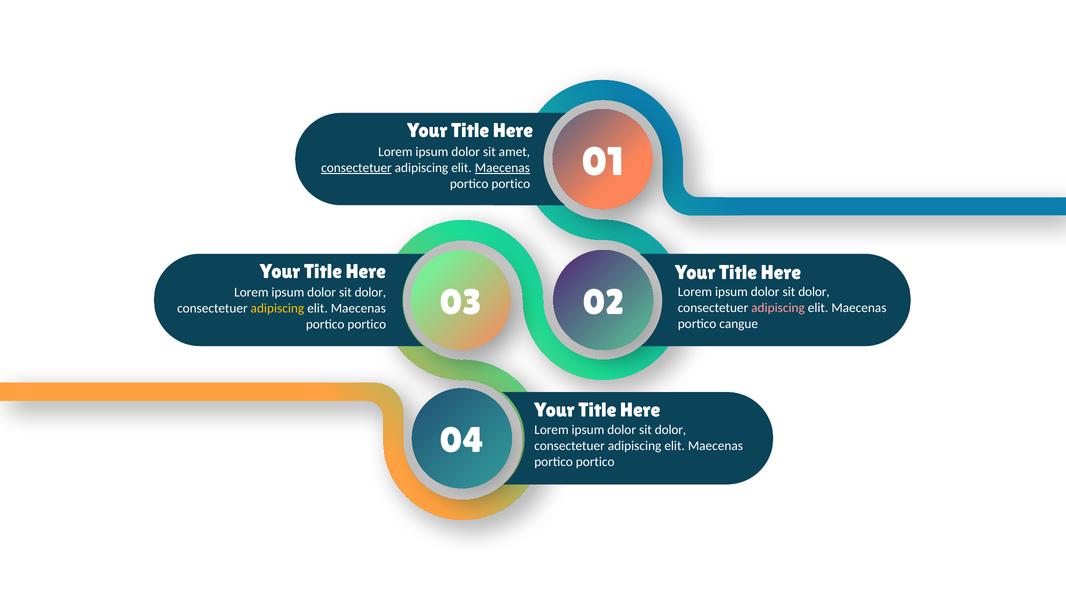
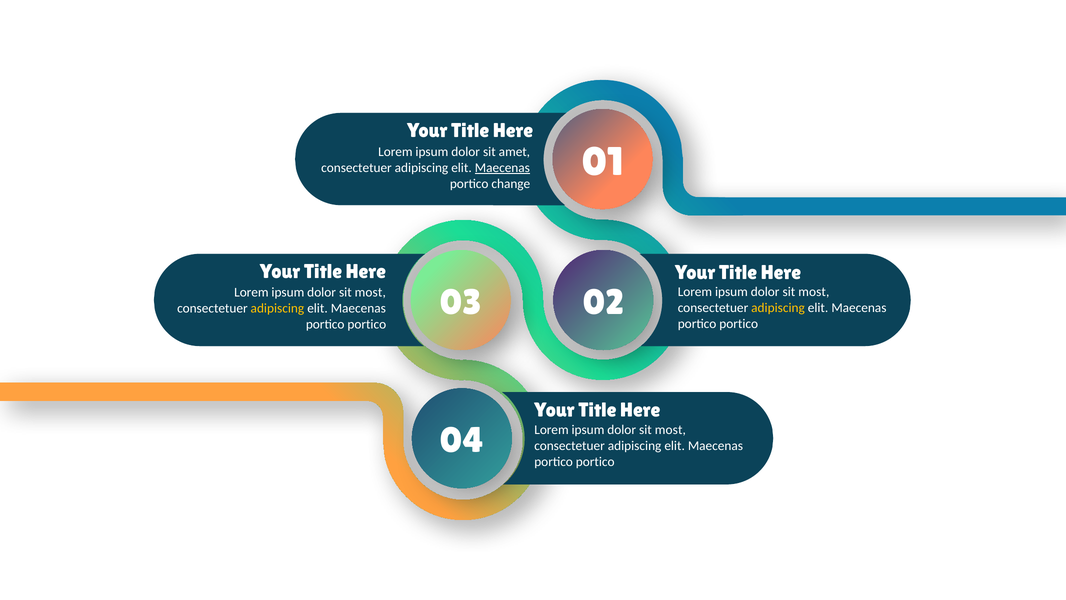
consectetuer underline: present -> none (356, 168)
portico: portico -> change (511, 184)
dolor: dolor -> most (814, 292)
dolor: dolor -> most (370, 292)
adipiscing colour: pink -> yellow (778, 308)
cangue: cangue -> portico (739, 324)
dolor: dolor -> most (670, 429)
